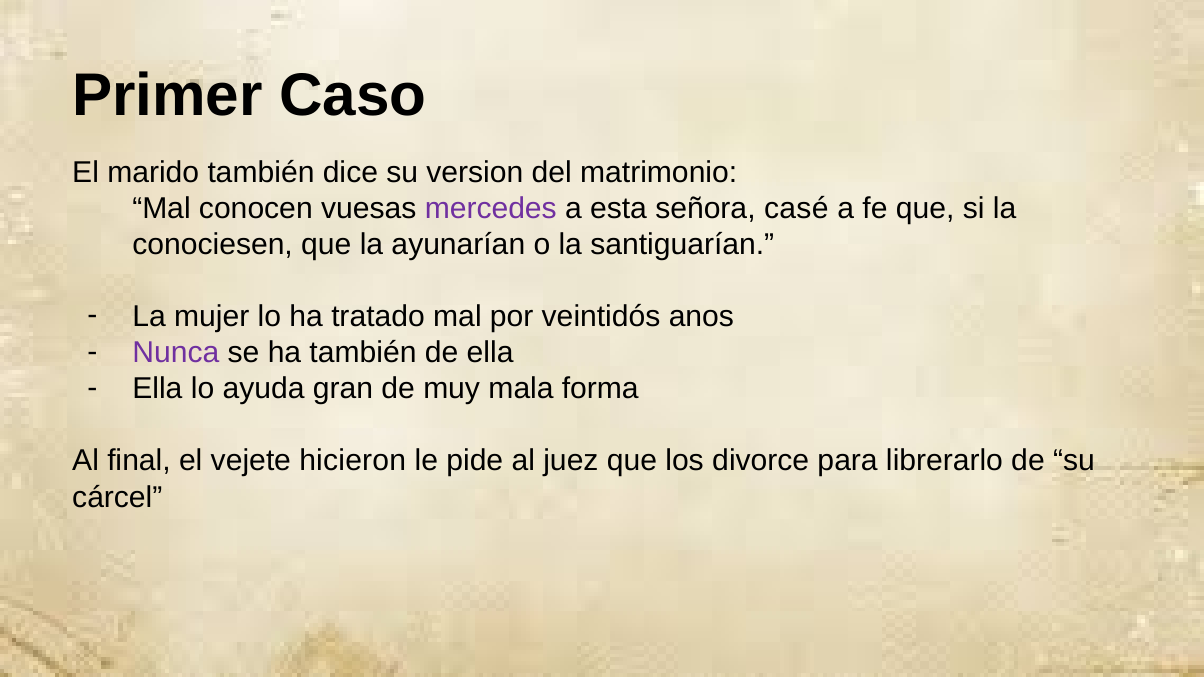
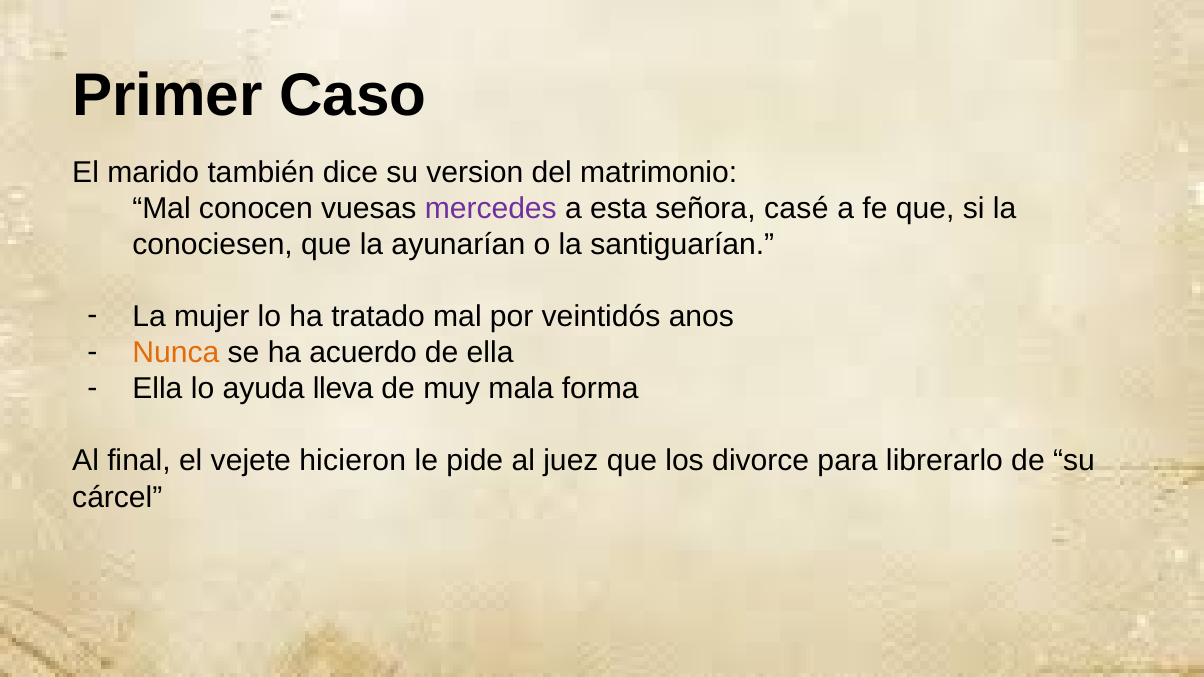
Nunca colour: purple -> orange (176, 353)
ha también: también -> acuerdo (363, 353)
gran: gran -> lleva (343, 389)
